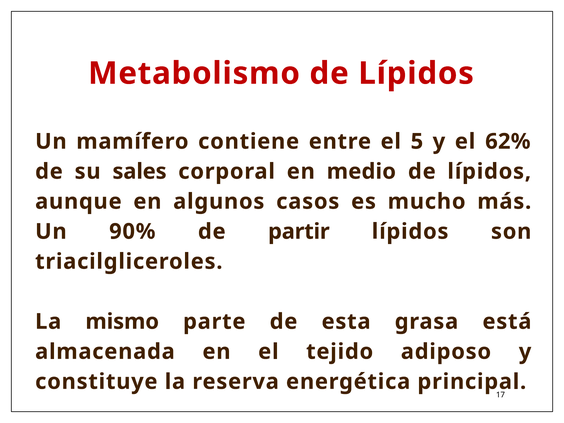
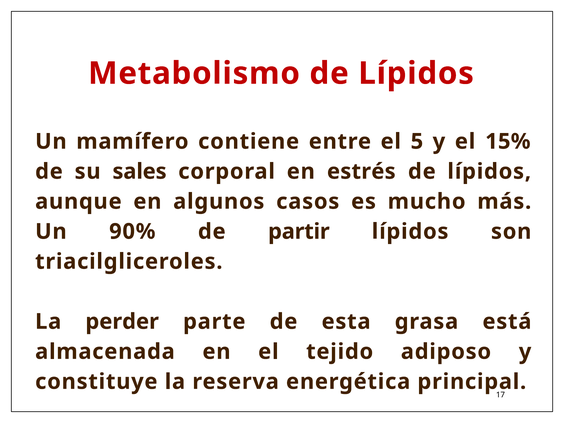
62%: 62% -> 15% (508, 141)
medio: medio -> estrés (361, 171)
mismo: mismo -> perder (122, 322)
